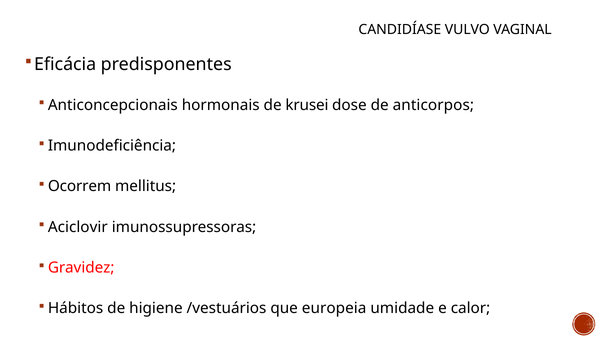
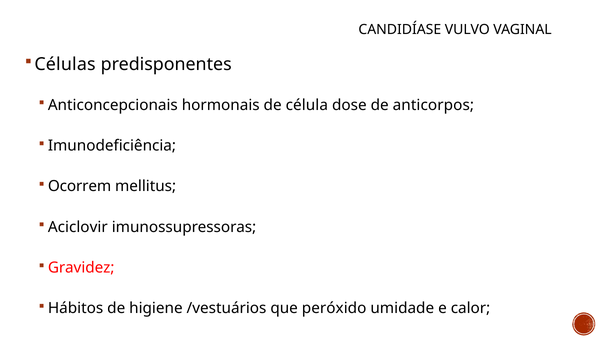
Eficácia: Eficácia -> Células (65, 64)
krusei: krusei -> célula (307, 105)
europeia: europeia -> peróxido (334, 309)
